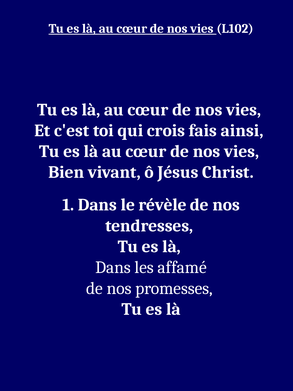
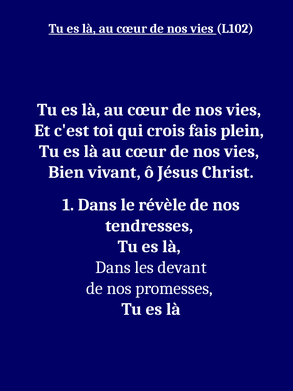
ainsi: ainsi -> plein (242, 130)
affamé: affamé -> devant (182, 267)
